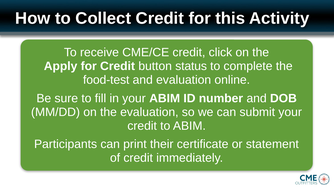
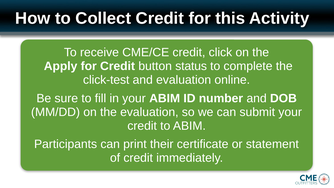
food-test: food-test -> click-test (106, 80)
